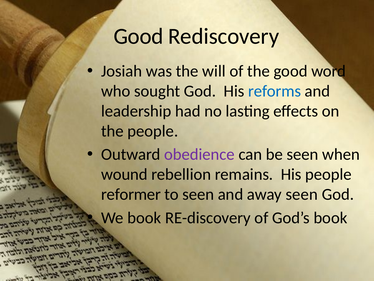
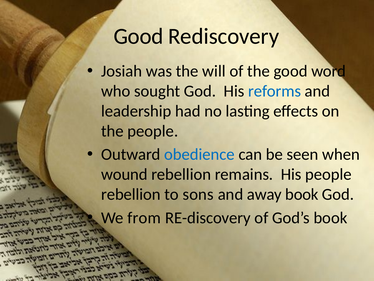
obedience colour: purple -> blue (199, 154)
reformer: reformer -> rebellion (131, 194)
to seen: seen -> sons (198, 194)
away seen: seen -> book (302, 194)
We book: book -> from (144, 217)
